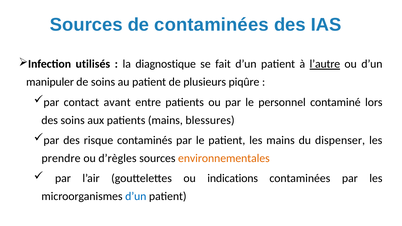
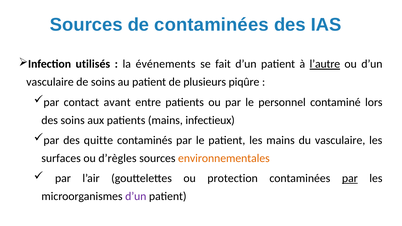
diagnostique: diagnostique -> événements (166, 64)
manipuler: manipuler -> vasculaire (50, 82)
blessures: blessures -> infectieux (210, 120)
risque: risque -> quitte (98, 140)
du dispenser: dispenser -> vasculaire (340, 140)
prendre: prendre -> surfaces (61, 158)
indications: indications -> protection (233, 178)
par underline: none -> present (350, 178)
d’un colour: blue -> purple (136, 196)
